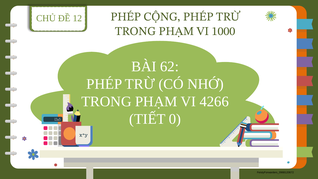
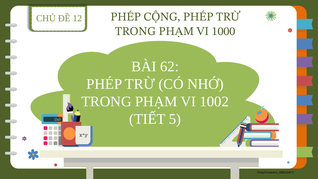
4266: 4266 -> 1002 (214, 101)
0: 0 -> 5 (175, 119)
